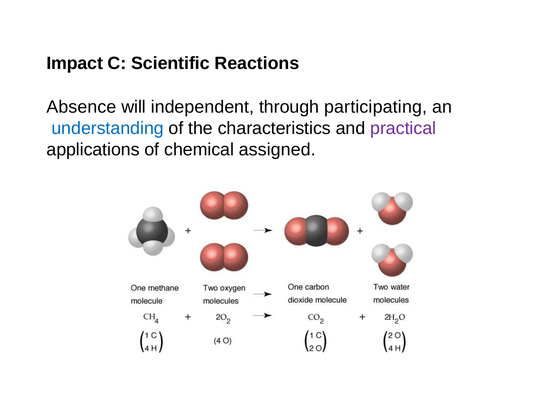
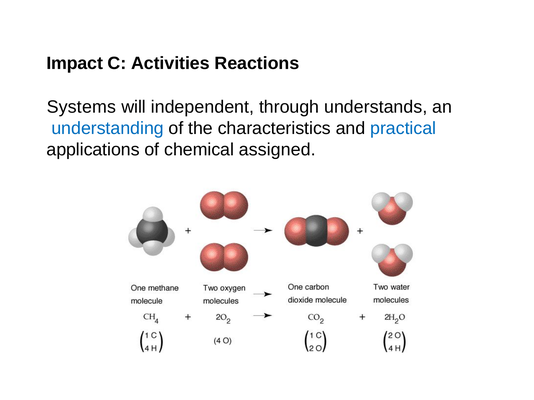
Scientific: Scientific -> Activities (170, 63)
Absence: Absence -> Systems (81, 107)
participating: participating -> understands (376, 107)
practical colour: purple -> blue (403, 128)
